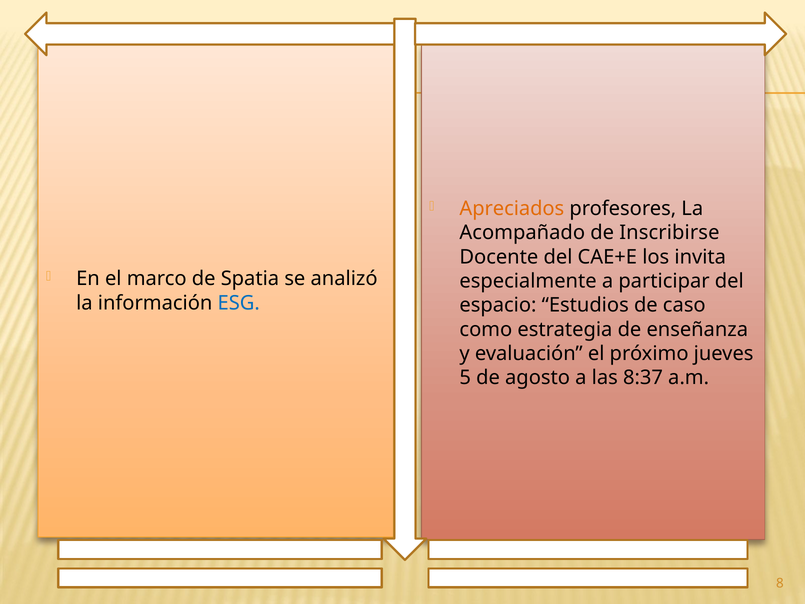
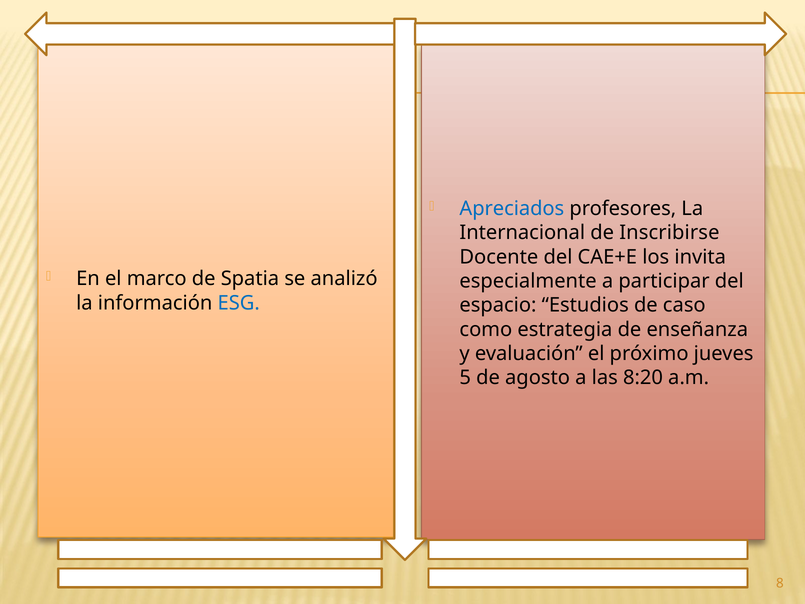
Apreciados colour: orange -> blue (512, 209)
Acompañado: Acompañado -> Internacional (522, 233)
8:37: 8:37 -> 8:20 (643, 378)
